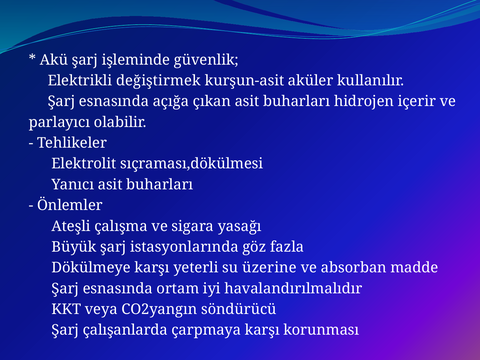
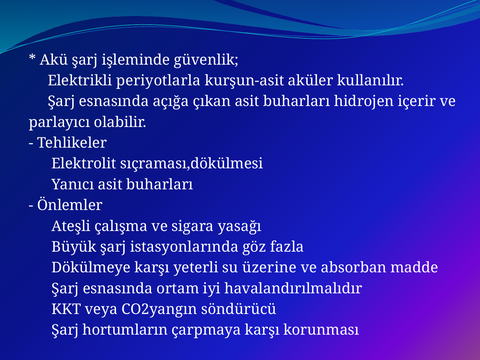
değiştirmek: değiştirmek -> periyotlarla (158, 81)
çalışanlarda: çalışanlarda -> hortumların (125, 330)
